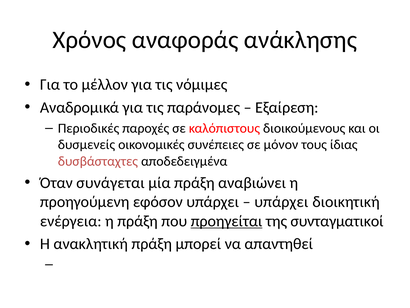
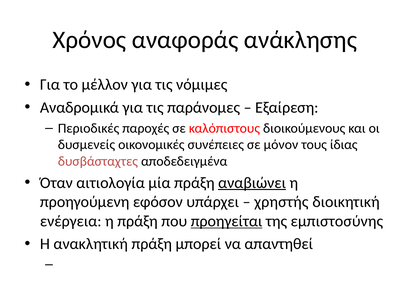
συνάγεται: συνάγεται -> αιτιολογία (111, 182)
αναβιώνει underline: none -> present (252, 182)
υπάρχει: υπάρχει -> χρηστής (281, 202)
συνταγματικοί: συνταγματικοί -> εμπιστοσύνης (337, 221)
